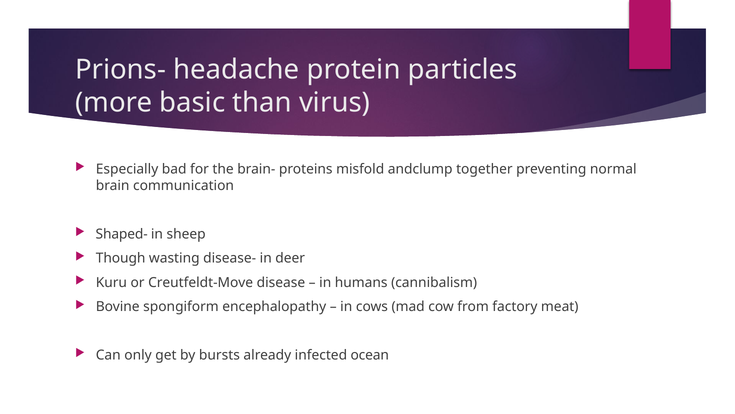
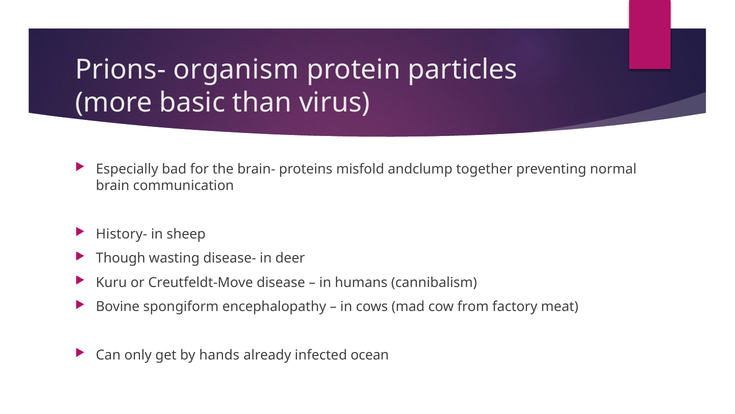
headache: headache -> organism (236, 69)
Shaped-: Shaped- -> History- (122, 234)
bursts: bursts -> hands (219, 355)
